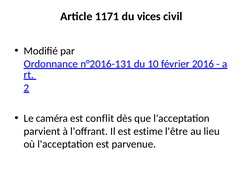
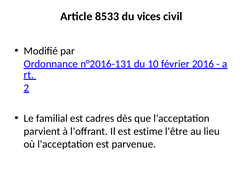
1171: 1171 -> 8533 (107, 16)
caméra: caméra -> familial (52, 118)
conflit: conflit -> cadres (100, 118)
